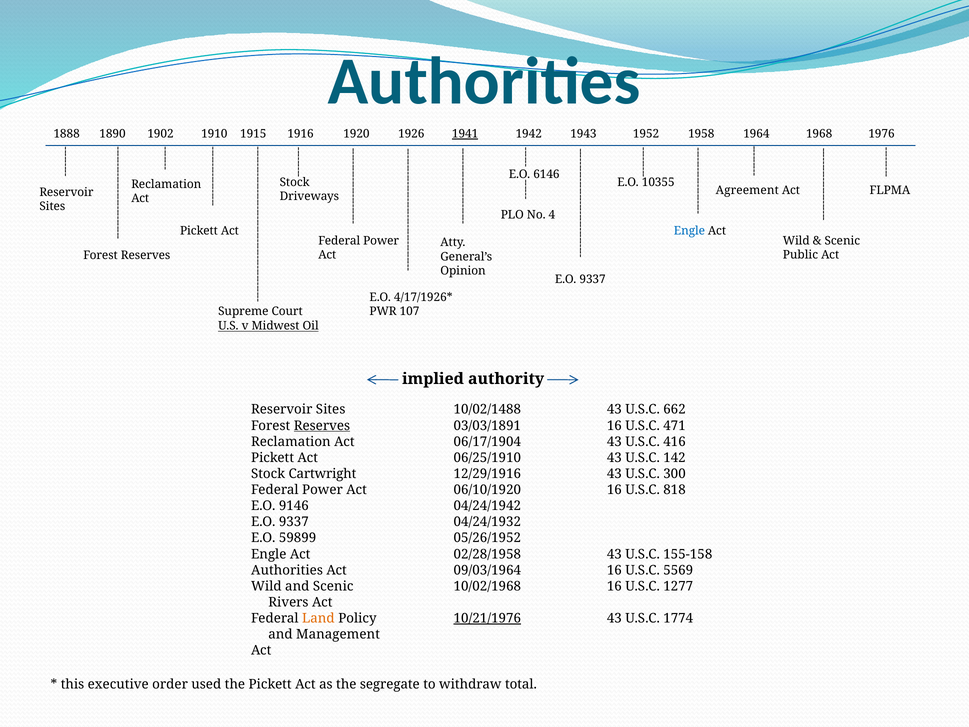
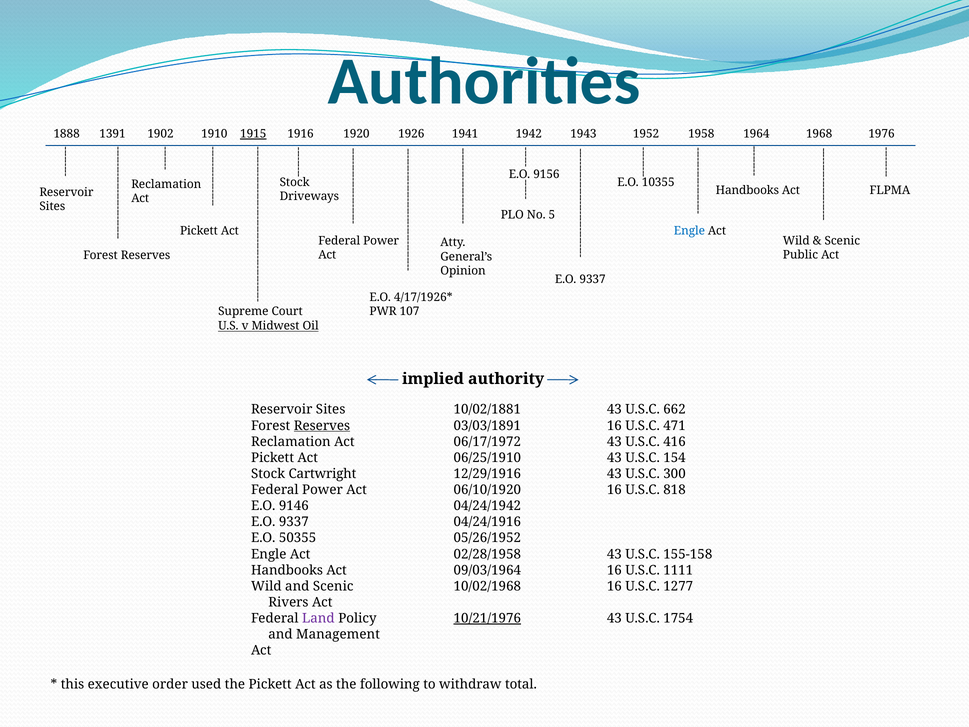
1890: 1890 -> 1391 (112, 134)
1915 underline: none -> present (253, 134)
1941 underline: present -> none (465, 134)
6146: 6146 -> 9156 (546, 174)
Agreement: Agreement -> Handbooks (747, 191)
4: 4 -> 5 (552, 215)
10/02/1488: 10/02/1488 -> 10/02/1881 (487, 409)
06/17/1904: 06/17/1904 -> 06/17/1972 (487, 442)
142: 142 -> 154 (674, 458)
04/24/1932: 04/24/1932 -> 04/24/1916 (487, 522)
59899: 59899 -> 50355 (298, 538)
Authorities: Authorities -> Handbooks (287, 570)
5569: 5569 -> 1111 (678, 570)
Land colour: orange -> purple (318, 618)
1774: 1774 -> 1754 (678, 618)
segregate: segregate -> following (390, 684)
